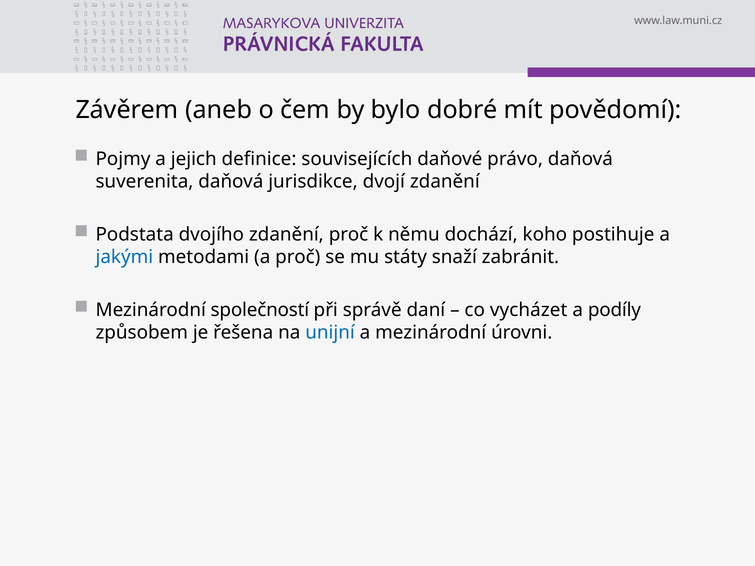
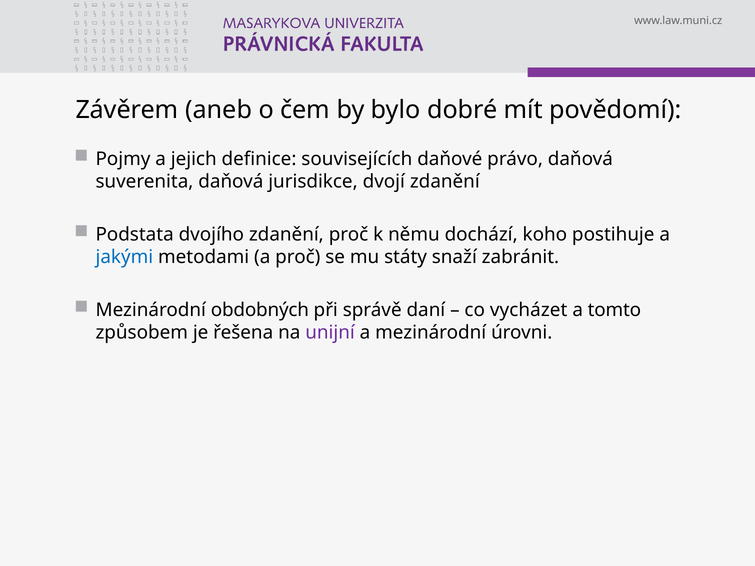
společností: společností -> obdobných (260, 310)
podíly: podíly -> tomto (614, 310)
unijní colour: blue -> purple (330, 333)
